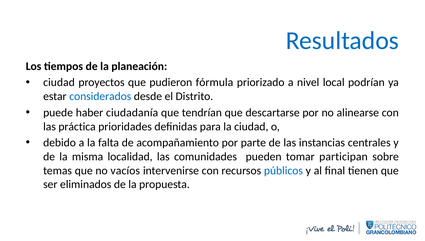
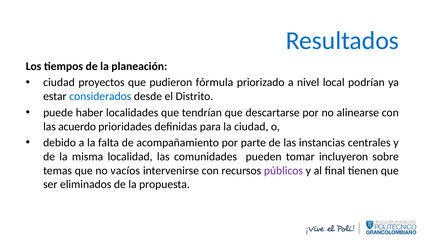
ciudadanía: ciudadanía -> localidades (132, 113)
práctica: práctica -> acuerdo (77, 126)
participan: participan -> incluyeron (344, 157)
públicos colour: blue -> purple (283, 170)
